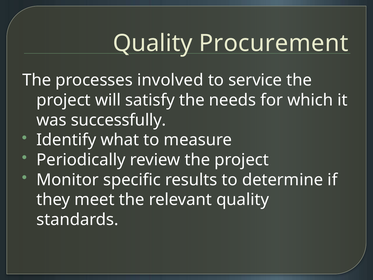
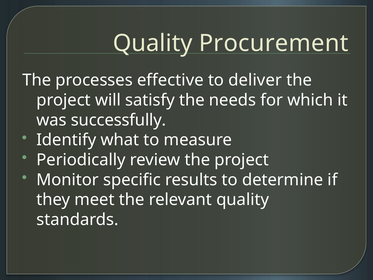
involved: involved -> effective (170, 80)
service: service -> deliver (255, 80)
